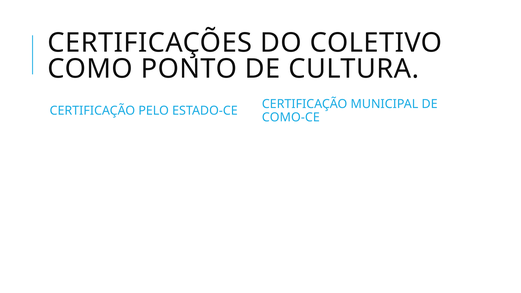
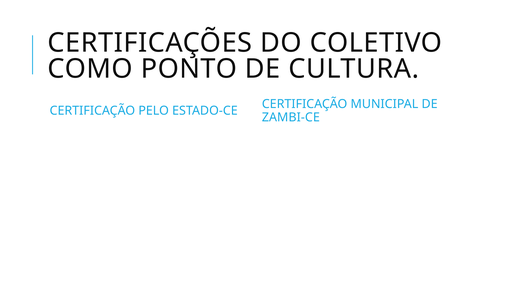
COMO-CE: COMO-CE -> ZAMBI-CE (291, 117)
